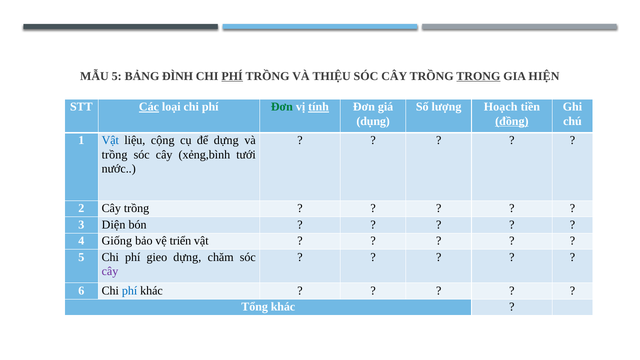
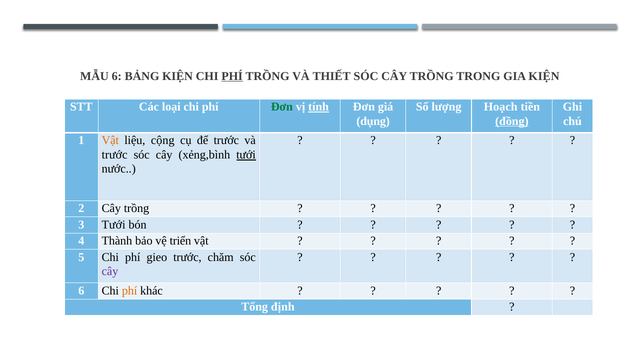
MẪU 5: 5 -> 6 (117, 76)
BẢNG ĐÌNH: ĐÌNH -> KIỆN (177, 76)
THIỆU: THIỆU -> THIẾT (332, 76)
TRONG underline: present -> none (478, 76)
GIA HIỆN: HIỆN -> KIỆN (544, 76)
Các underline: present -> none (149, 107)
Vật colour: blue -> orange (110, 141)
để dựng: dựng -> trước (226, 141)
trồng: trồng -> trước (115, 155)
tưới underline: none -> present (246, 155)
3 Diện: Diện -> Tưới (114, 225)
Giống: Giống -> Thành (117, 241)
gieo dựng: dựng -> trước (187, 257)
phí colour: blue -> orange (130, 291)
Tổng khác: khác -> định (283, 307)
